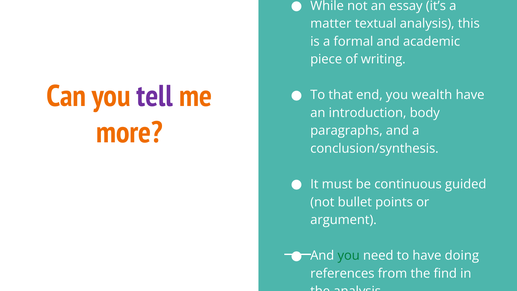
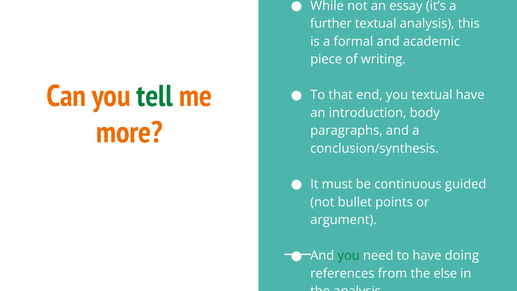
matter: matter -> further (331, 24)
tell colour: purple -> green (155, 96)
you wealth: wealth -> textual (432, 95)
find: find -> else (445, 273)
